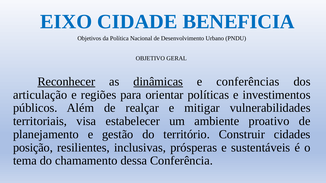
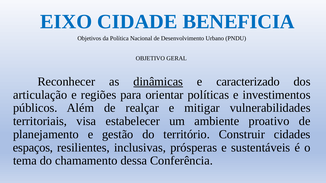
Reconhecer underline: present -> none (66, 82)
conferências: conferências -> caracterizado (248, 82)
posição: posição -> espaços (33, 148)
